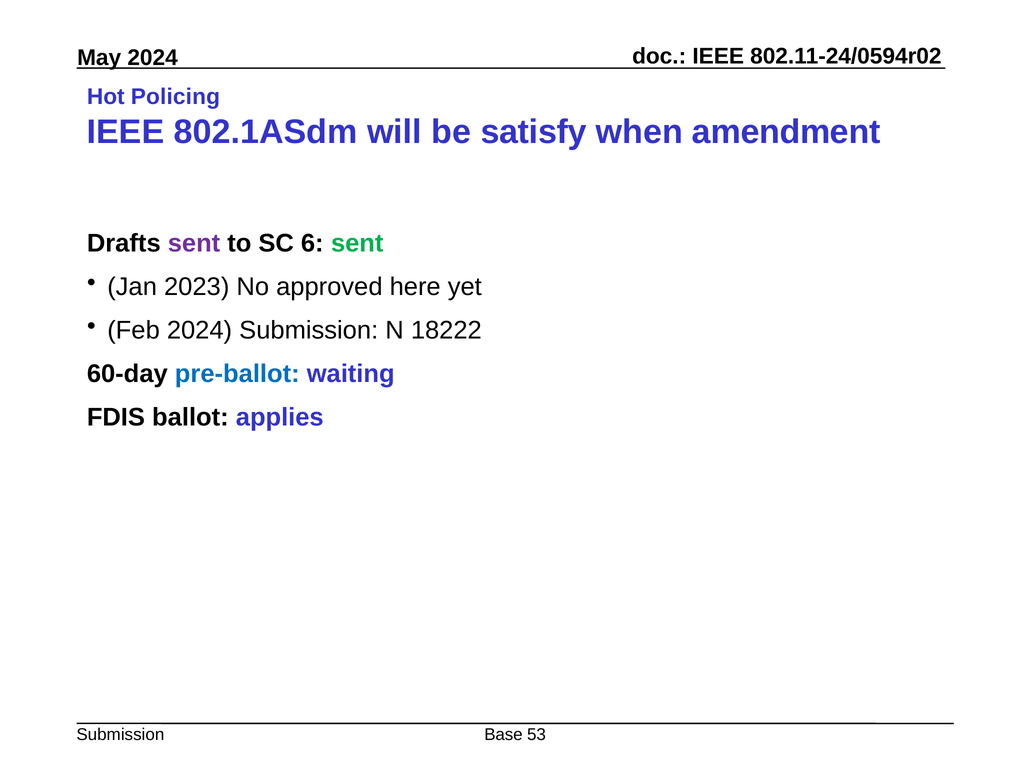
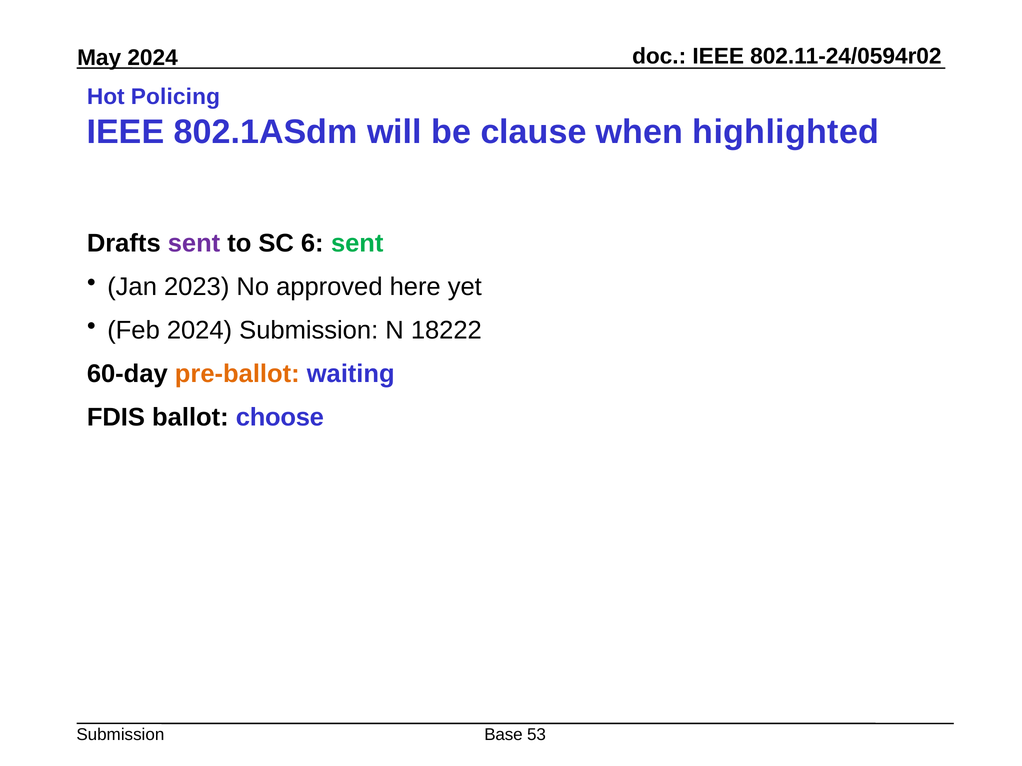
satisfy: satisfy -> clause (534, 132)
amendment: amendment -> highlighted (786, 132)
pre-ballot colour: blue -> orange (237, 374)
applies: applies -> choose (280, 418)
